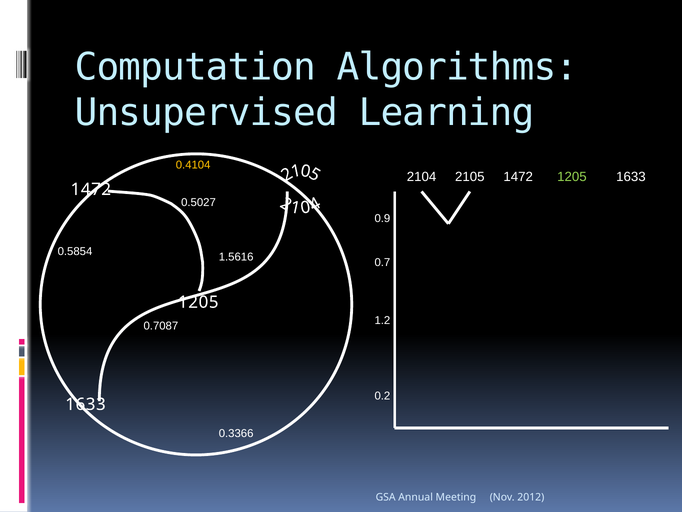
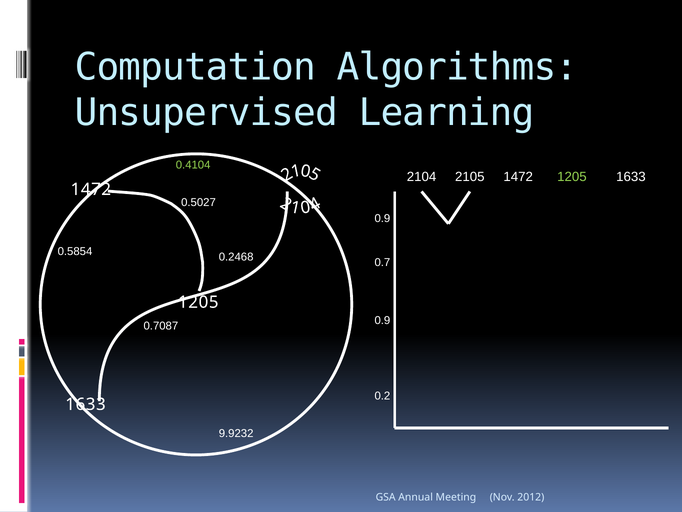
0.4104 colour: yellow -> light green (193, 165)
1.5616: 1.5616 -> 0.2468 (236, 257)
1.2: 1.2 -> 0.9 (382, 320)
0.3366: 0.3366 -> 9.9232 (236, 433)
